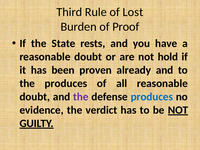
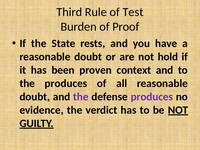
Lost: Lost -> Test (133, 12)
already: already -> context (134, 70)
produces colour: blue -> purple (152, 97)
